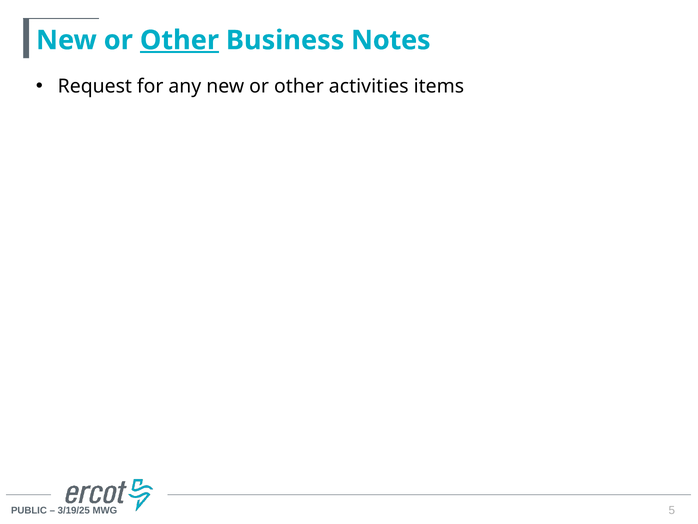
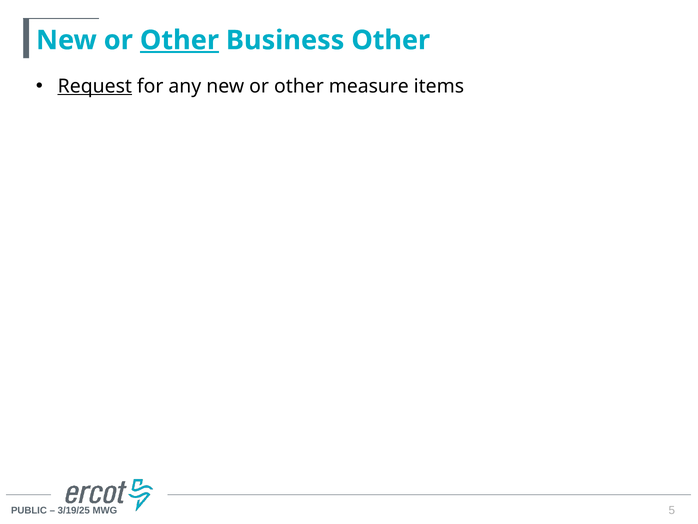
Business Notes: Notes -> Other (391, 40)
Request underline: none -> present (95, 86)
activities: activities -> measure (369, 86)
